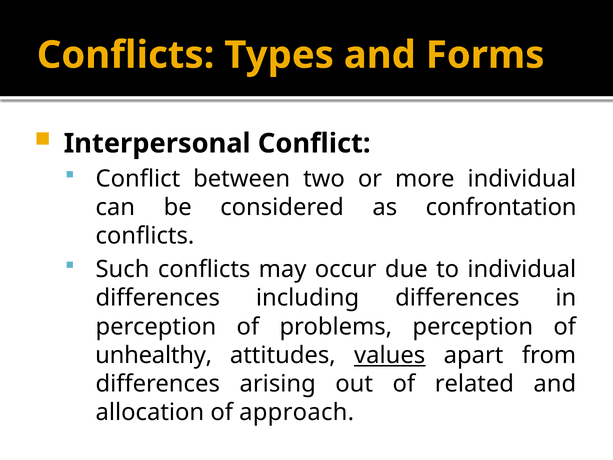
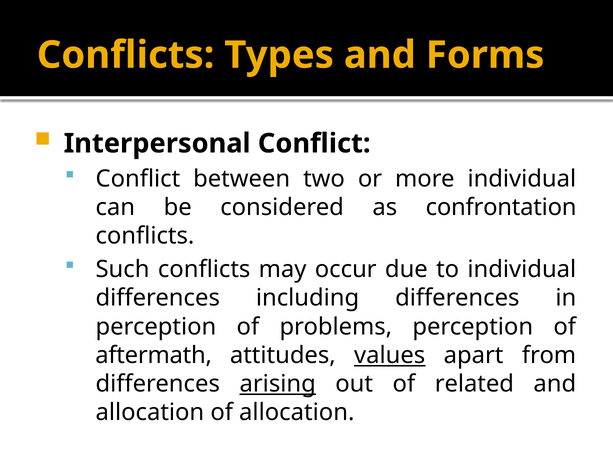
unhealthy: unhealthy -> aftermath (154, 355)
arising underline: none -> present (278, 384)
of approach: approach -> allocation (297, 412)
